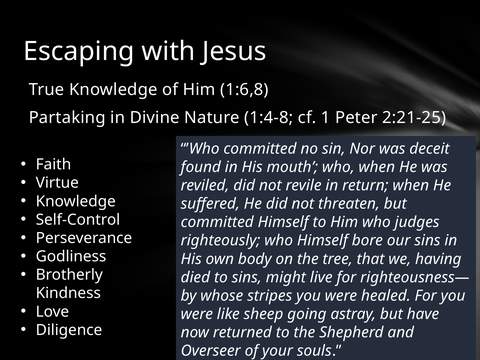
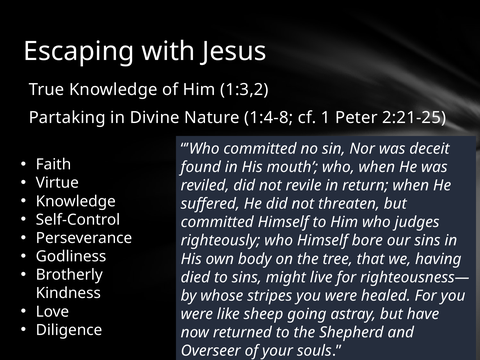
1:6,8: 1:6,8 -> 1:3,2 (244, 90)
